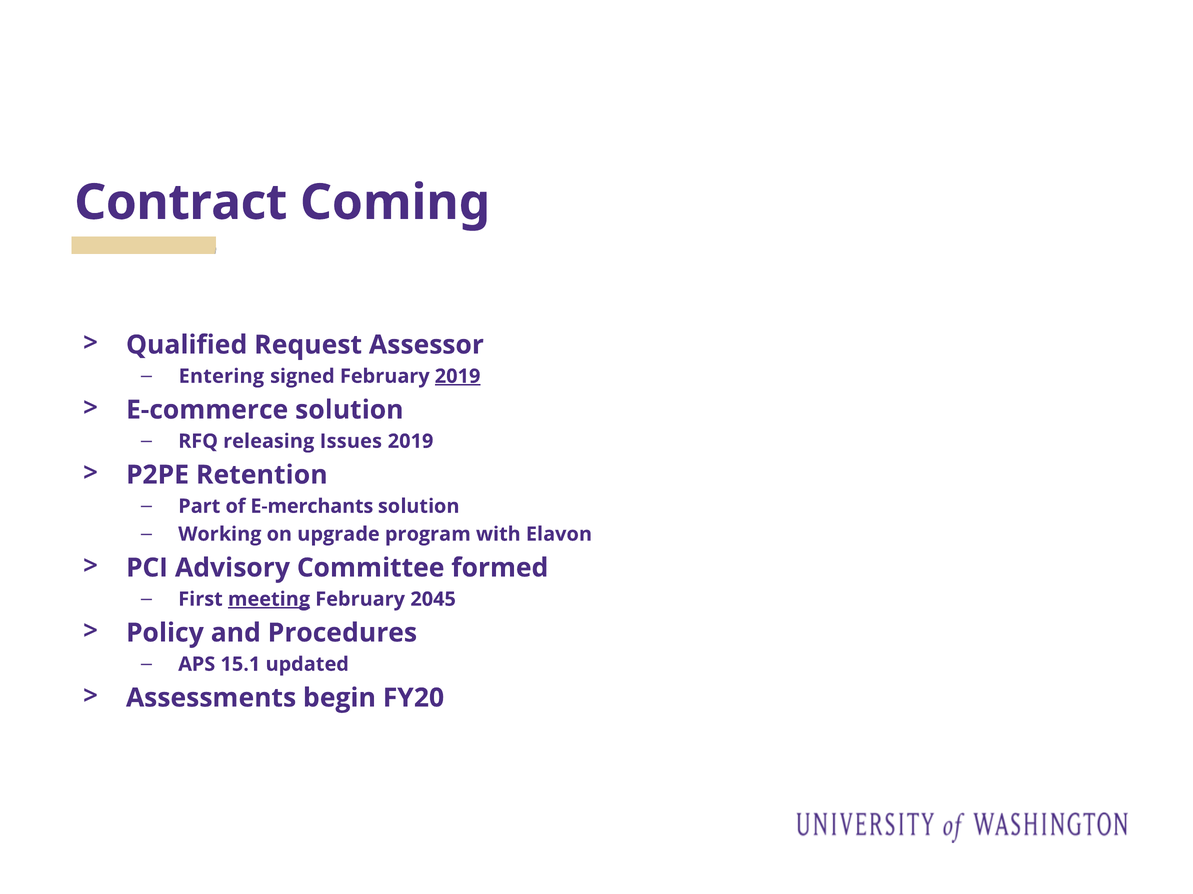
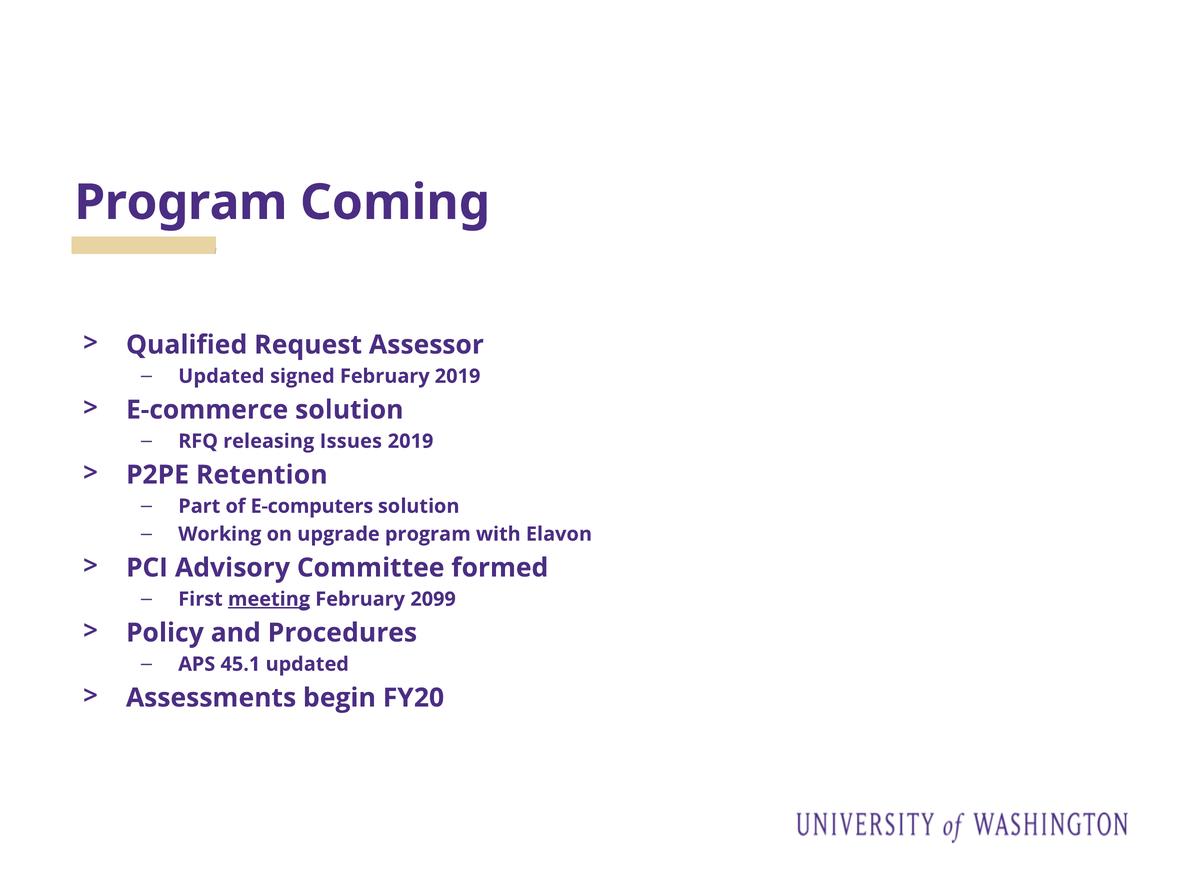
Contract: Contract -> Program (181, 203)
Entering: Entering -> Updated (221, 377)
2019 underline: present -> none (458, 377)
E-merchants: E-merchants -> E-computers (312, 507)
2045: 2045 -> 2099 (433, 600)
15.1: 15.1 -> 45.1 (240, 665)
